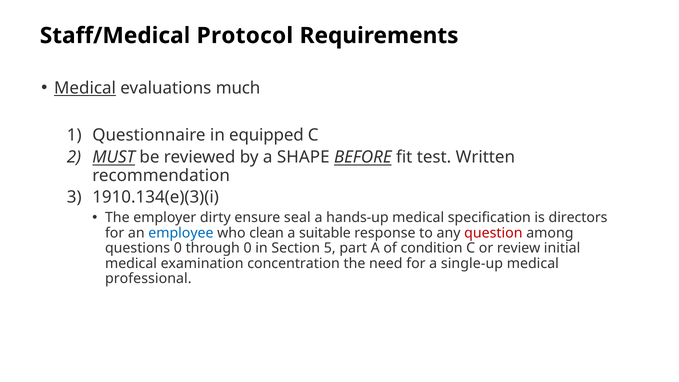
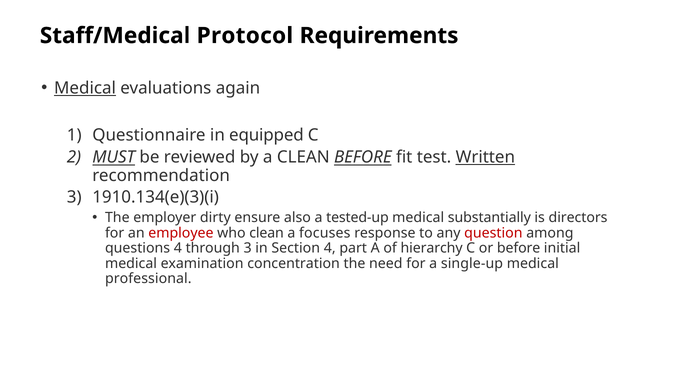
much: much -> again (238, 88)
a SHAPE: SHAPE -> CLEAN (303, 157)
Written underline: none -> present (485, 157)
seal: seal -> also (297, 218)
hands-up: hands-up -> tested-up (357, 218)
specification: specification -> substantially (489, 218)
employee colour: blue -> red (181, 233)
suitable: suitable -> focuses (325, 233)
questions 0: 0 -> 4 (178, 248)
through 0: 0 -> 3 (248, 248)
Section 5: 5 -> 4 (330, 248)
condition: condition -> hierarchy (432, 248)
or review: review -> before (519, 248)
